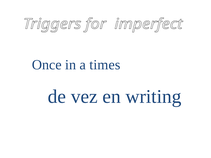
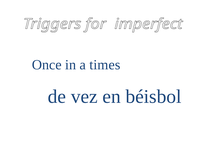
writing: writing -> béisbol (153, 97)
